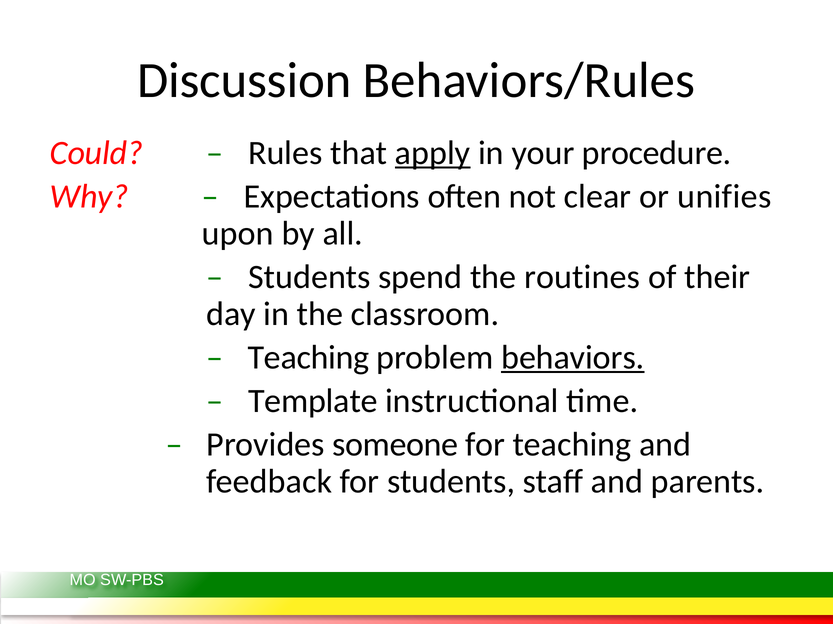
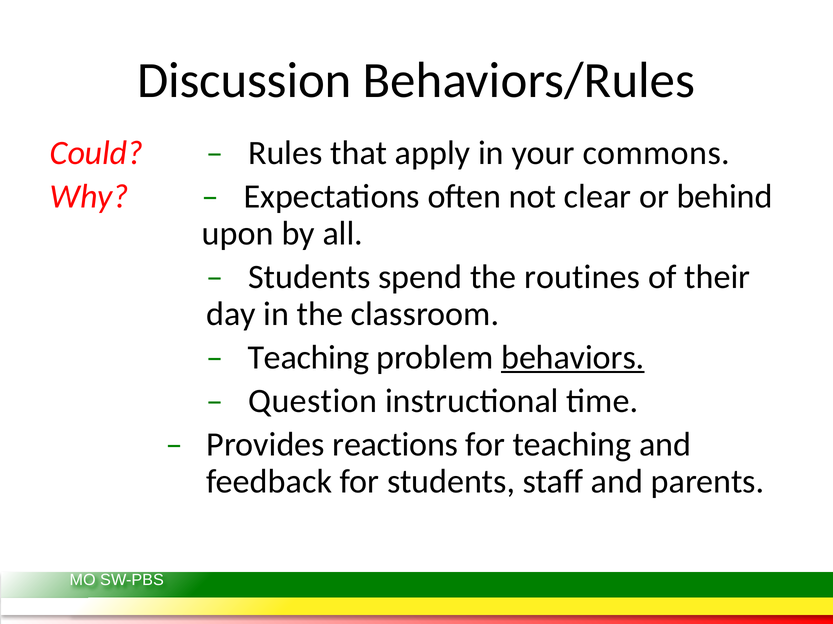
apply underline: present -> none (433, 153)
procedure: procedure -> commons (656, 153)
unifies: unifies -> behind (725, 197)
Template: Template -> Question (313, 402)
someone: someone -> reactions (395, 445)
